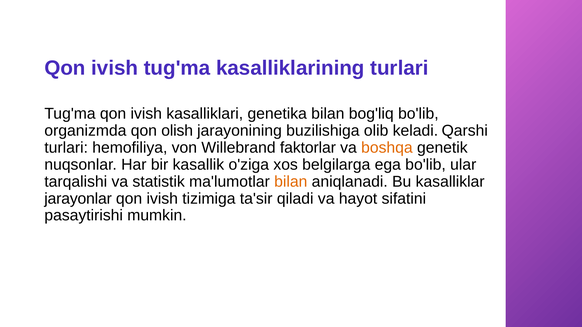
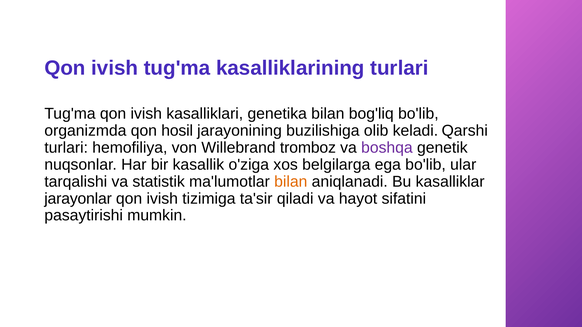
olish: olish -> hosil (177, 131)
faktorlar: faktorlar -> tromboz (308, 148)
boshqa colour: orange -> purple (387, 148)
